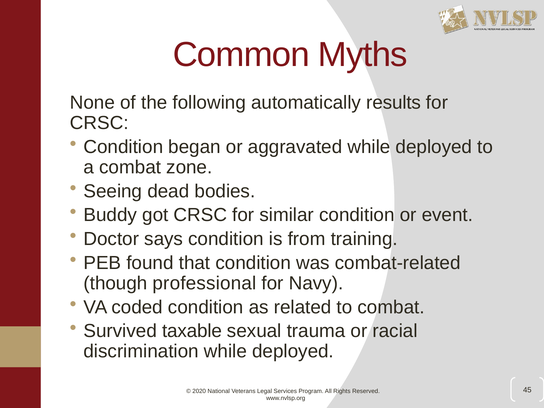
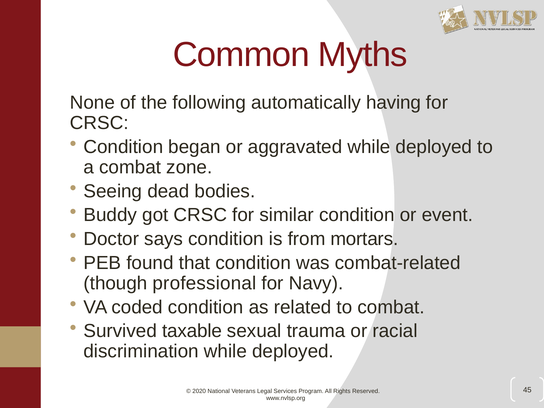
results: results -> having (394, 103)
training: training -> mortars (364, 239)
